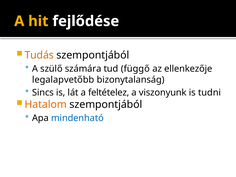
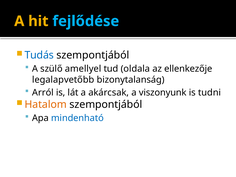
fejlődése colour: white -> light blue (86, 21)
Tudás colour: orange -> blue (39, 55)
számára: számára -> amellyel (83, 69)
függő: függő -> oldala (135, 69)
Sincs: Sincs -> Arról (43, 93)
feltételez: feltételez -> akárcsak (109, 93)
